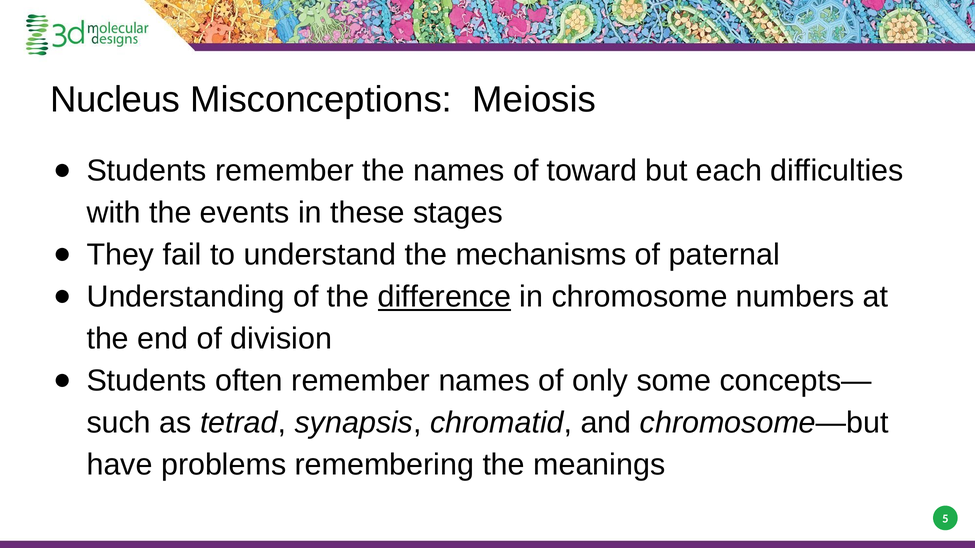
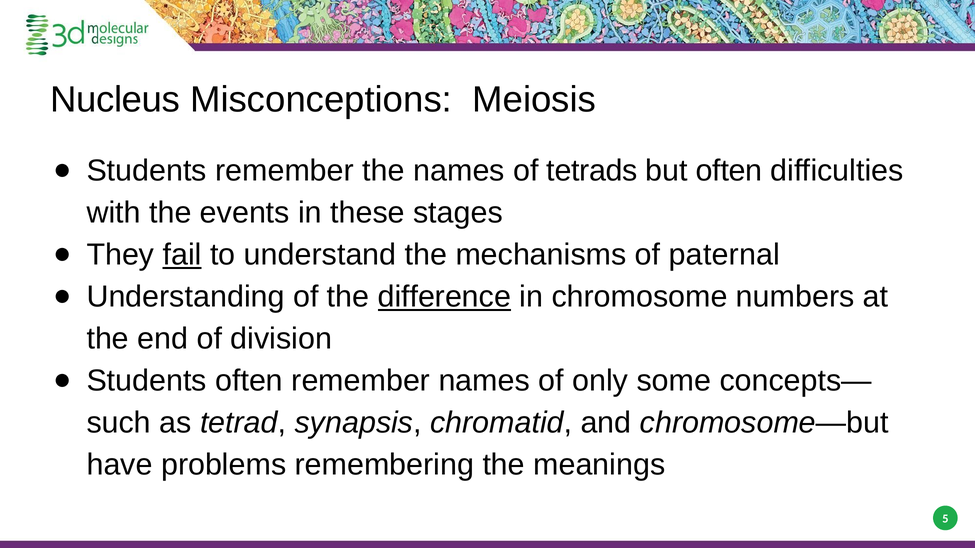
toward: toward -> tetrads (592, 171)
but each: each -> often (729, 171)
fail underline: none -> present (182, 255)
